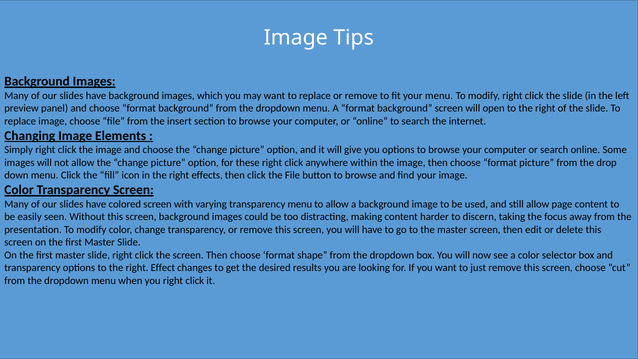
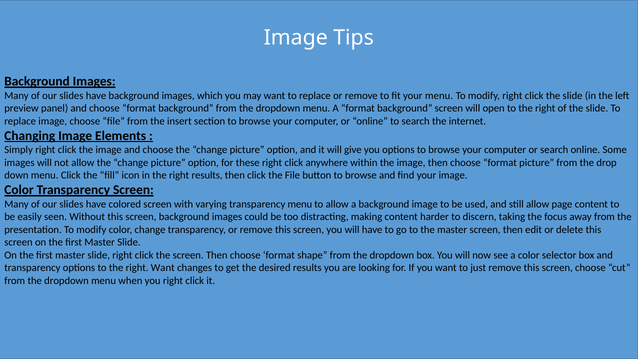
right effects: effects -> results (207, 175)
right Effect: Effect -> Want (163, 268)
